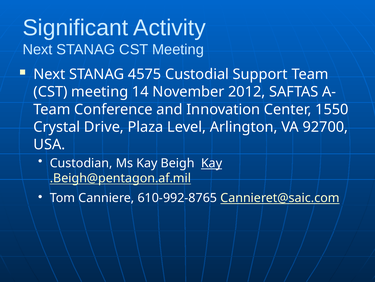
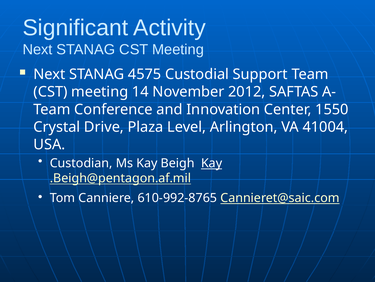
92700: 92700 -> 41004 (325, 127)
